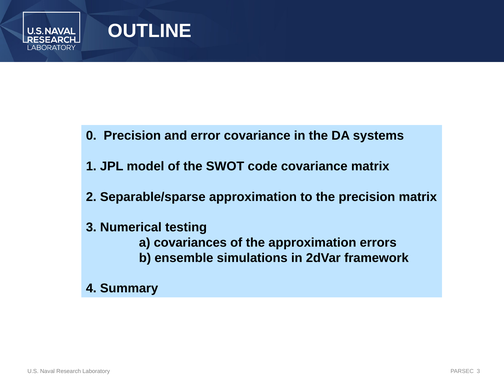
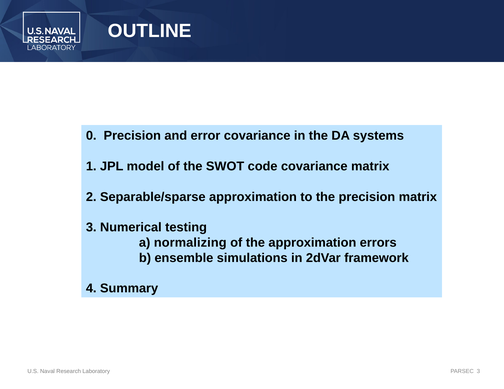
covariances: covariances -> normalizing (190, 243)
